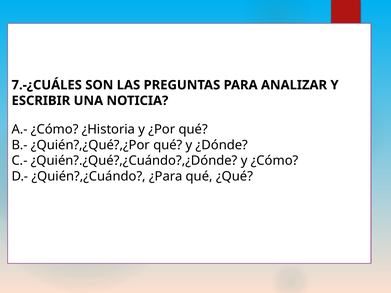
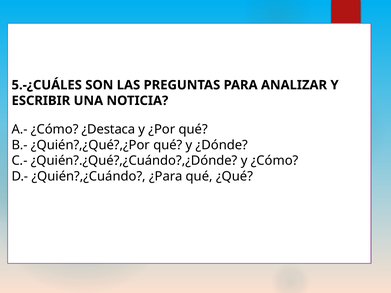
7.-¿CUÁLES: 7.-¿CUÁLES -> 5.-¿CUÁLES (47, 85)
¿Historia: ¿Historia -> ¿Destaca (108, 129)
